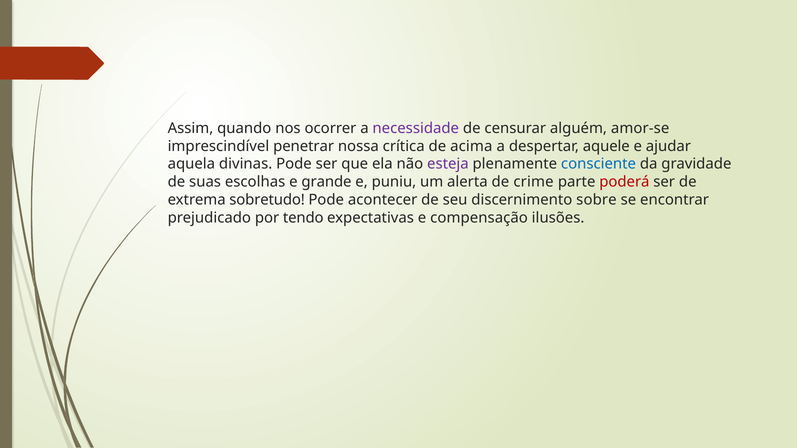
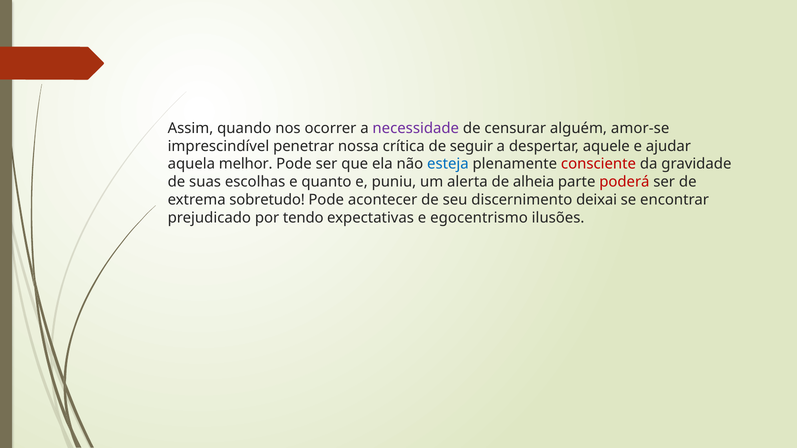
acima: acima -> seguir (471, 146)
divinas: divinas -> melhor (246, 164)
esteja colour: purple -> blue (448, 164)
consciente colour: blue -> red (599, 164)
grande: grande -> quanto (327, 182)
crime: crime -> alheia (534, 182)
sobre: sobre -> deixai (597, 200)
compensação: compensação -> egocentrismo (479, 218)
